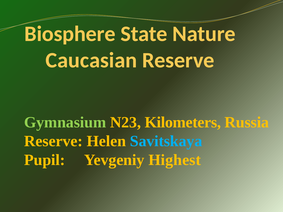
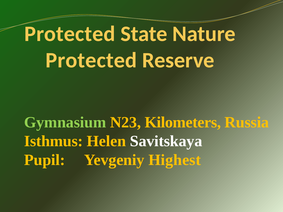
Biosphere: Biosphere -> Protected (70, 34)
Caucasian: Caucasian -> Protected (91, 60)
Reserve: Reserve -> Isthmus (54, 141)
Savitskaya colour: light blue -> white (166, 141)
